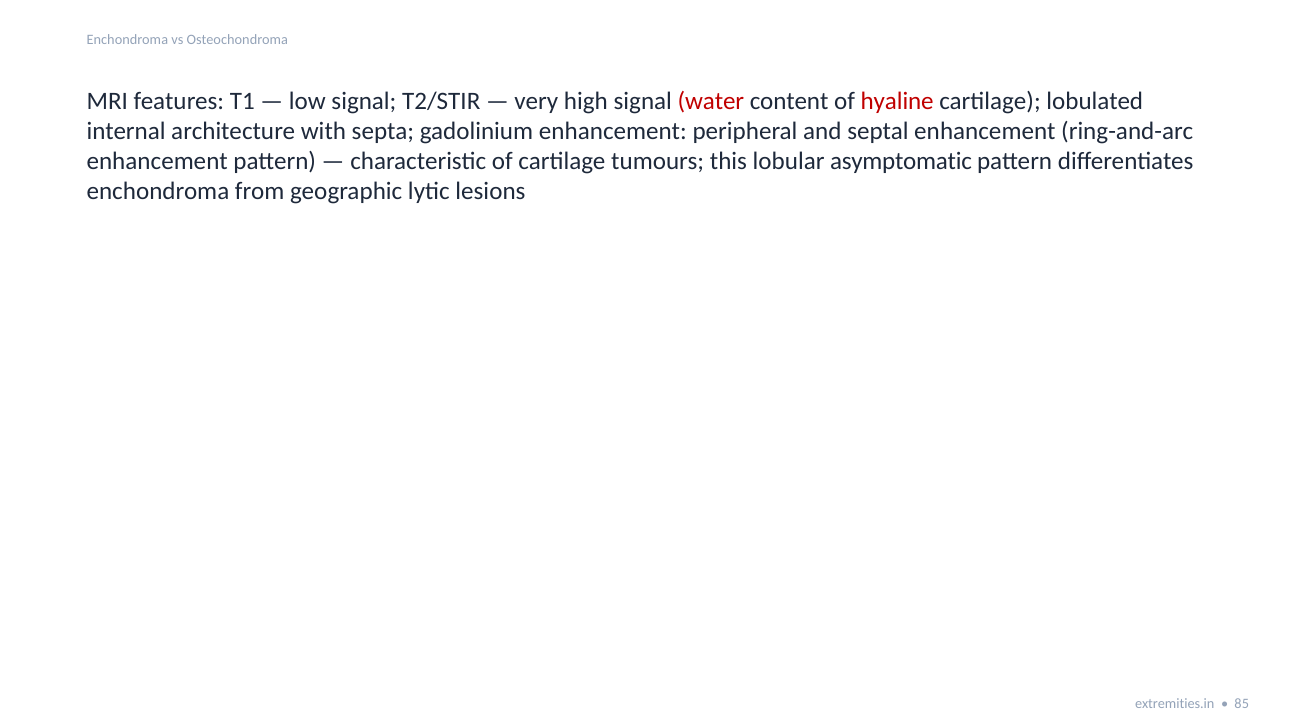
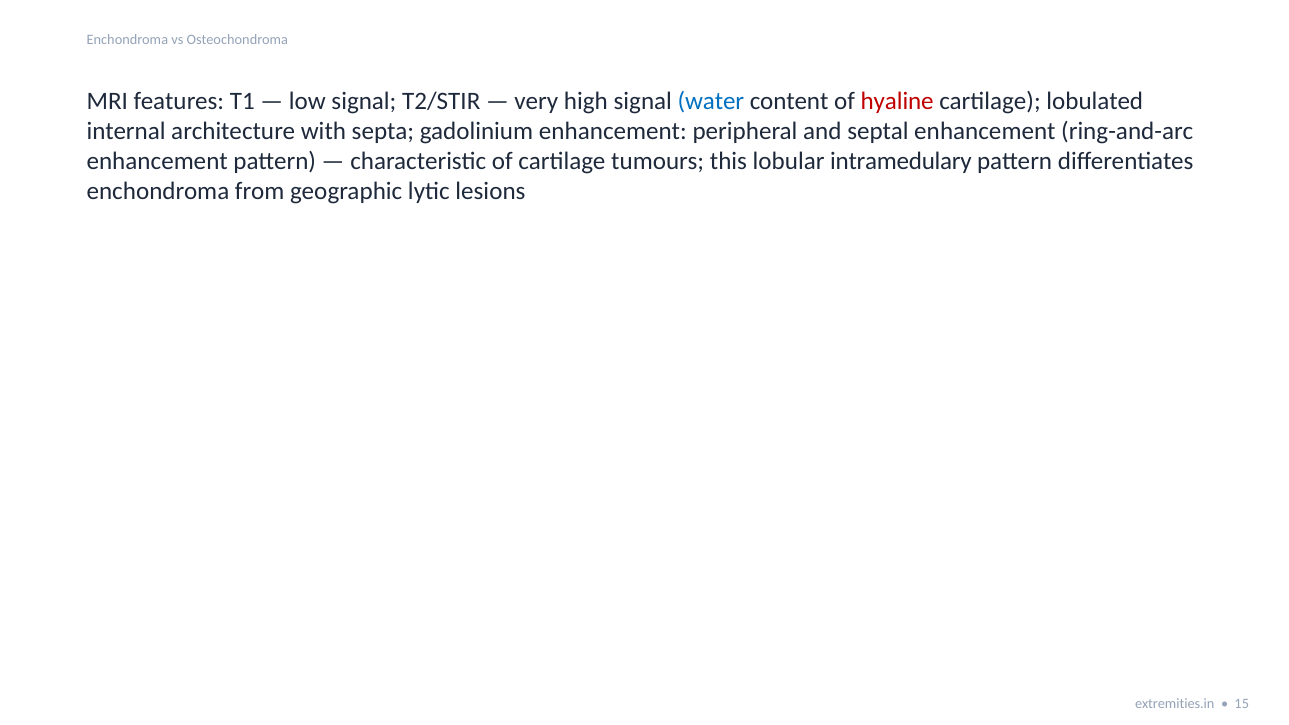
water colour: red -> blue (711, 101)
asymptomatic: asymptomatic -> intramedulary (901, 161)
85: 85 -> 15 (1242, 703)
